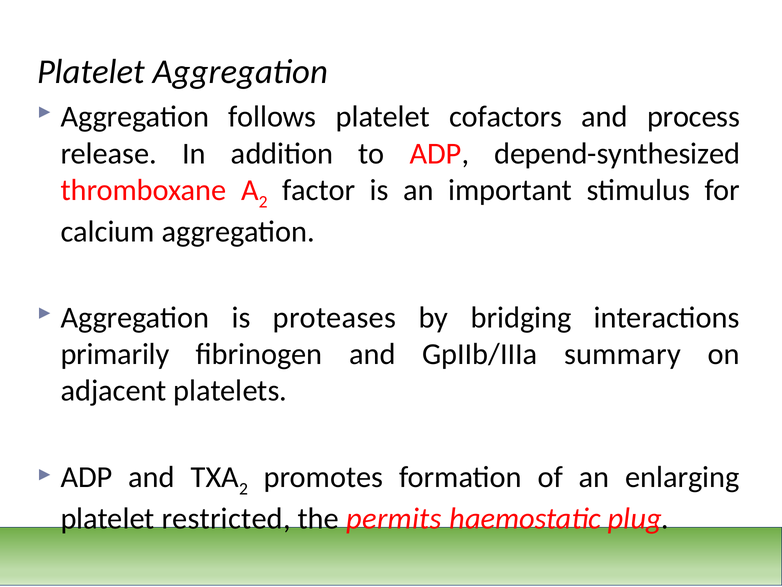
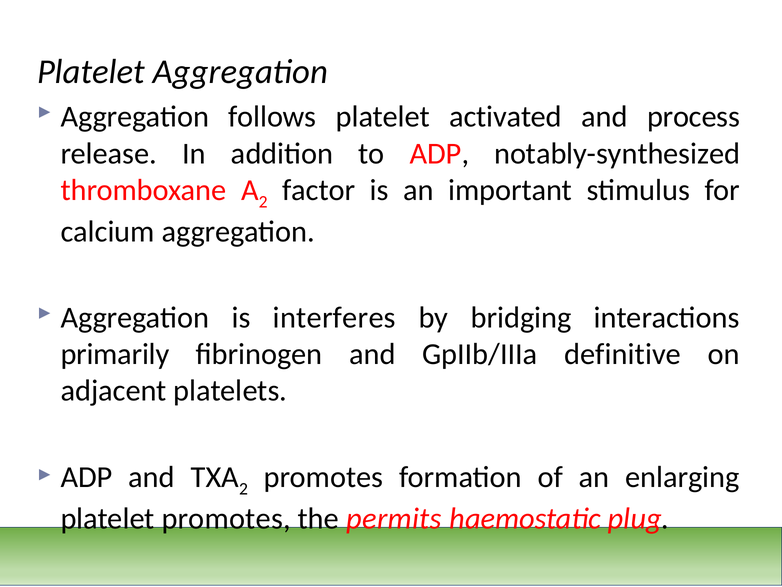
cofactors: cofactors -> activated (506, 117)
depend-synthesized: depend-synthesized -> notably-synthesized (617, 153)
proteases: proteases -> interferes (334, 317)
summary: summary -> definitive (623, 354)
platelet restricted: restricted -> promotes (226, 518)
